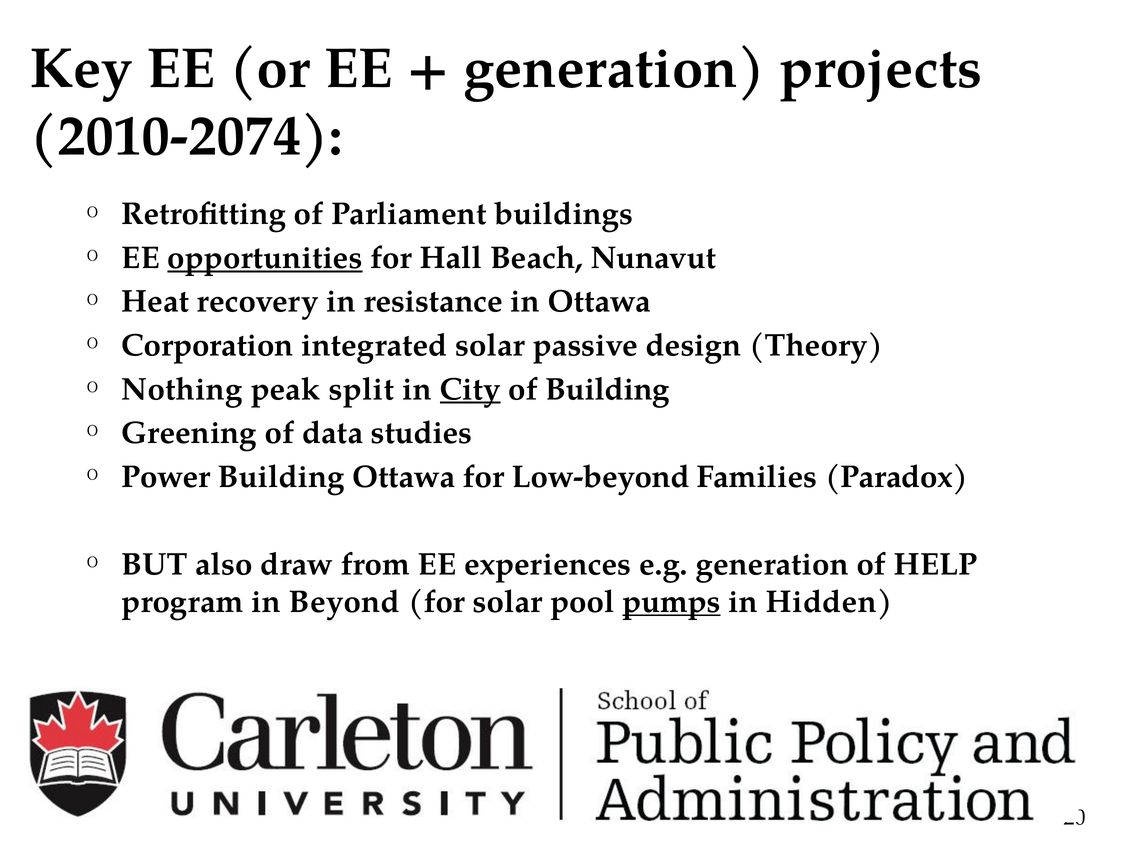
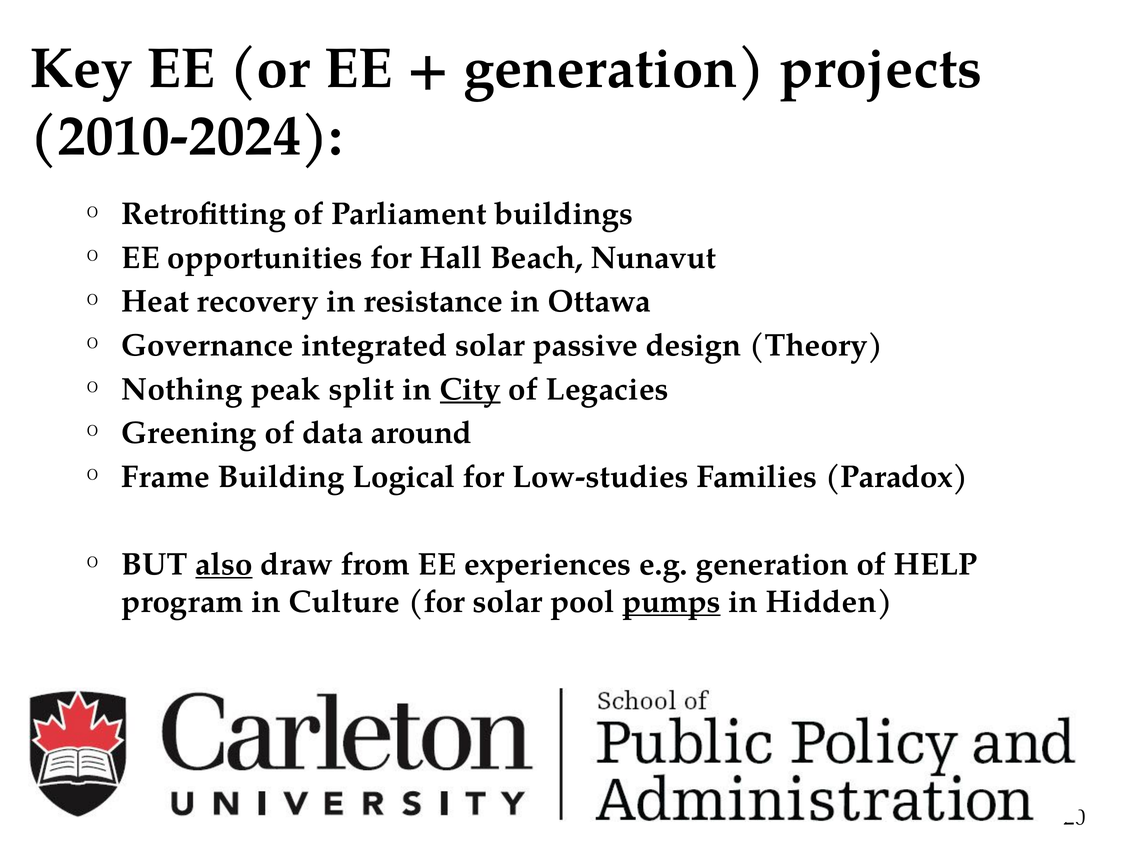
2010-2074: 2010-2074 -> 2010-2024 (186, 136)
opportunities underline: present -> none (265, 258)
Corporation: Corporation -> Governance (207, 345)
of Building: Building -> Legacies (607, 389)
studies: studies -> around (421, 433)
Power: Power -> Frame (166, 477)
Building Ottawa: Ottawa -> Logical (404, 477)
Low-beyond: Low-beyond -> Low-studies (600, 477)
also underline: none -> present (224, 564)
Beyond: Beyond -> Culture (344, 602)
